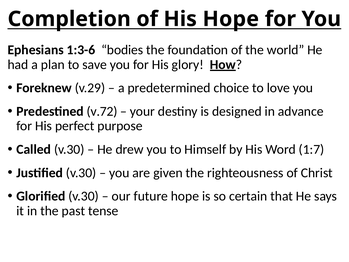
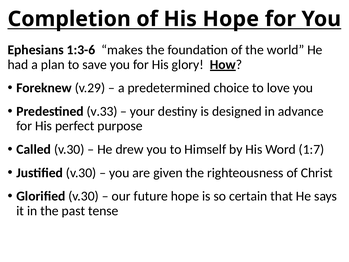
bodies: bodies -> makes (122, 50)
v.72: v.72 -> v.33 (102, 111)
